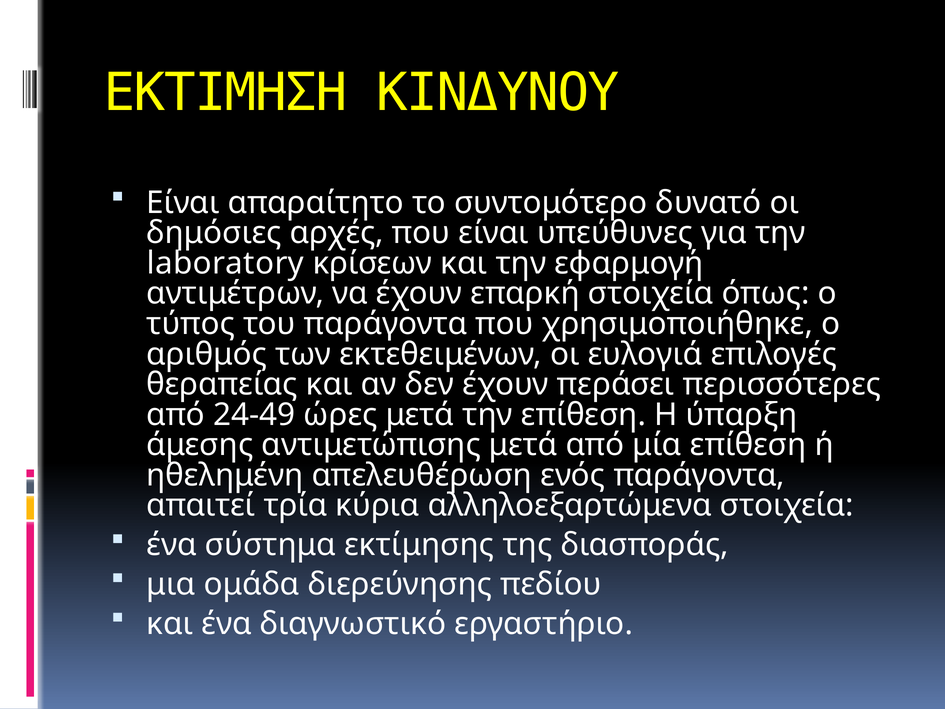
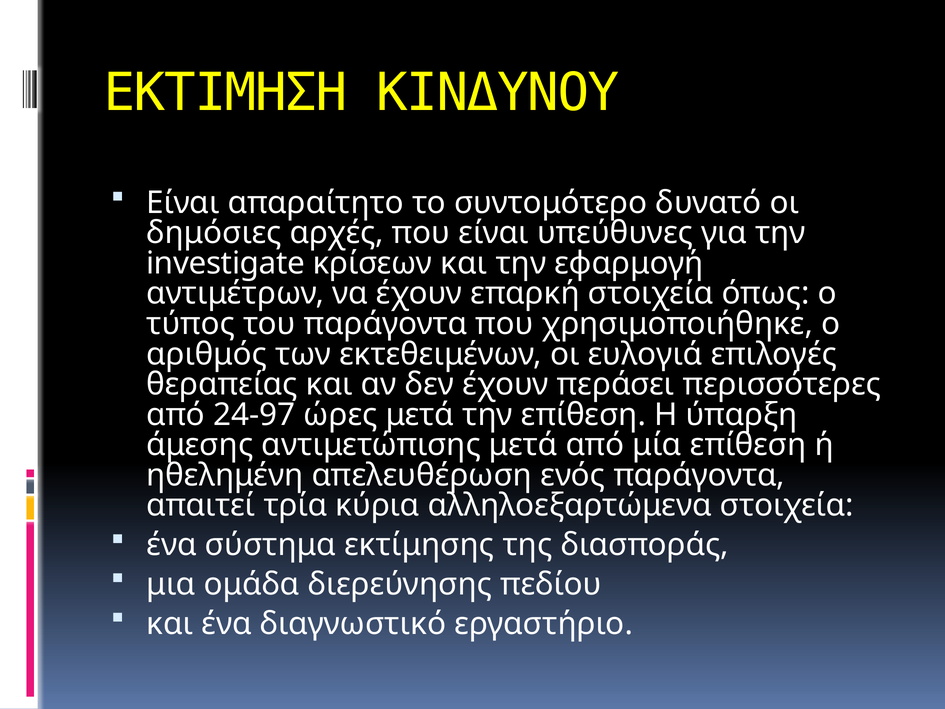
laboratory: laboratory -> investigate (226, 263)
24-49: 24-49 -> 24-97 (254, 414)
